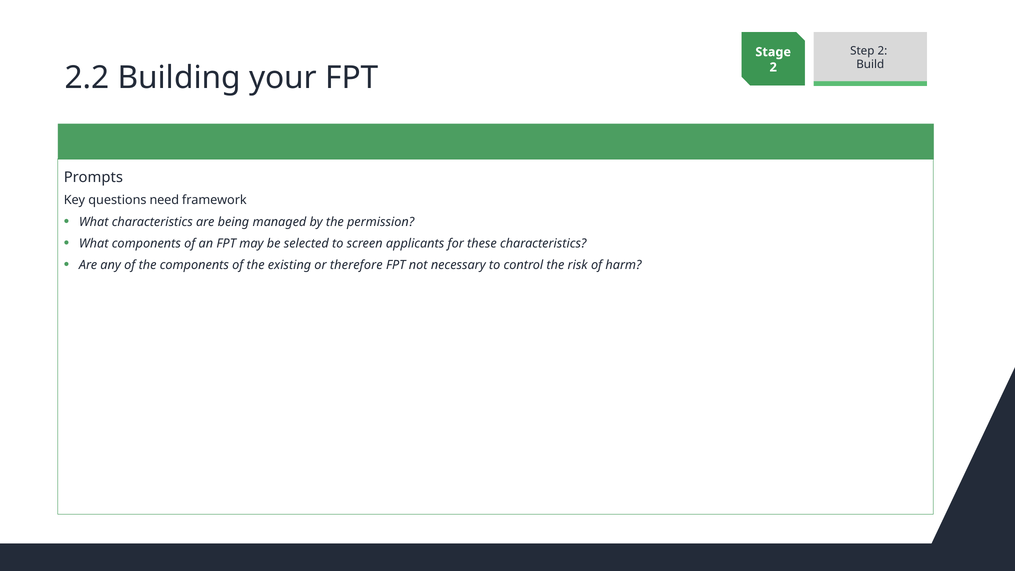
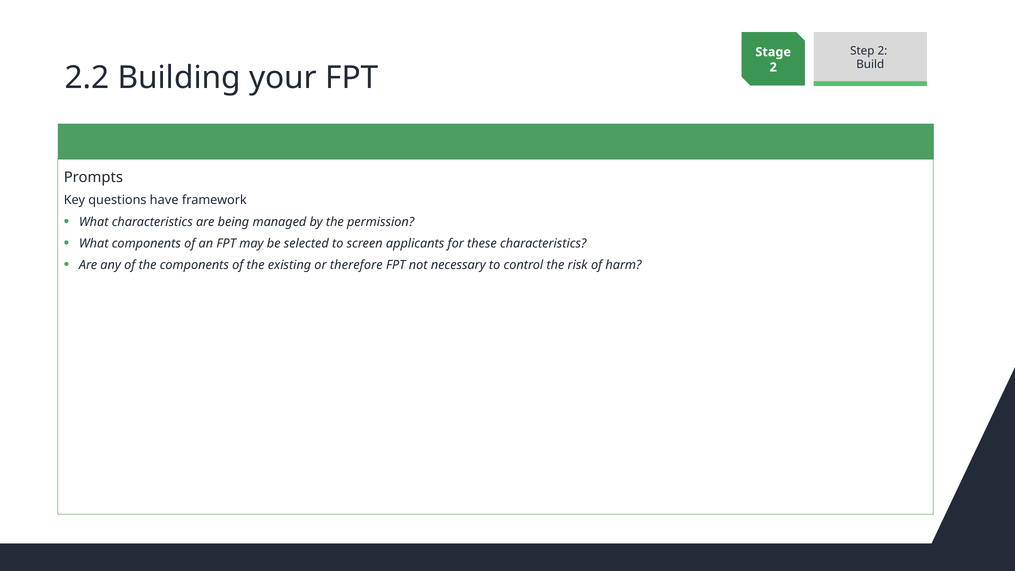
need: need -> have (164, 200)
